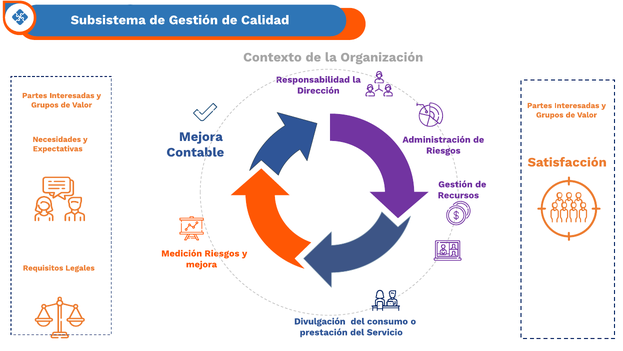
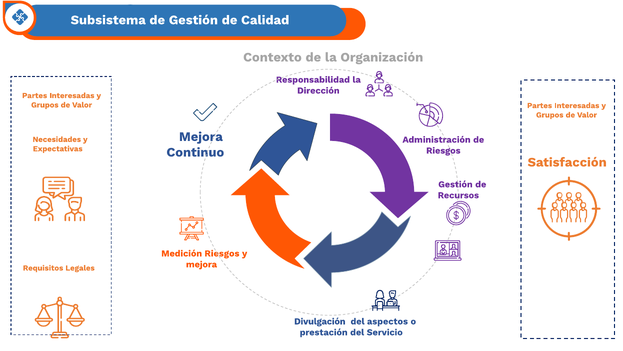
Contable: Contable -> Continuo (195, 152)
consumo: consumo -> aspectos (387, 321)
